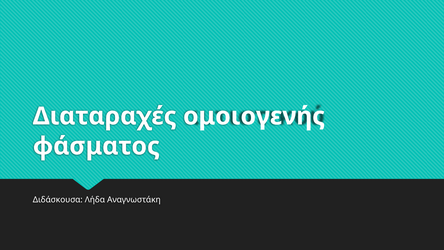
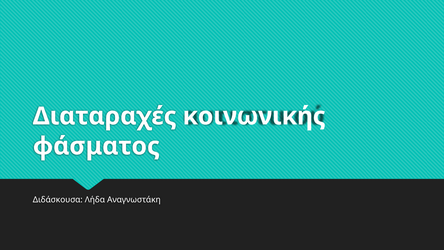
ομοιογενής: ομοιογενής -> κοινωνικής (254, 116)
